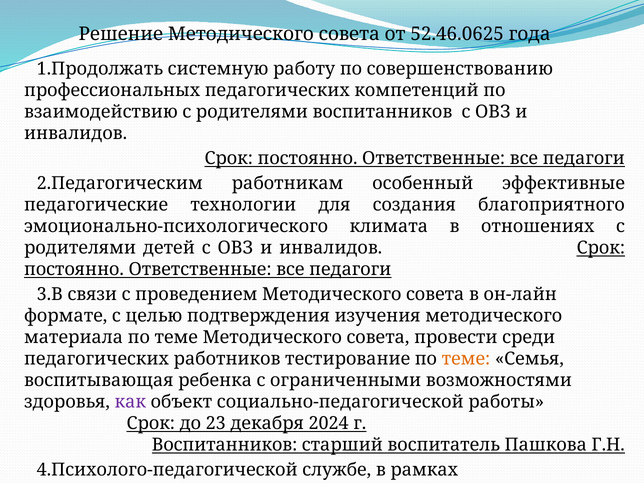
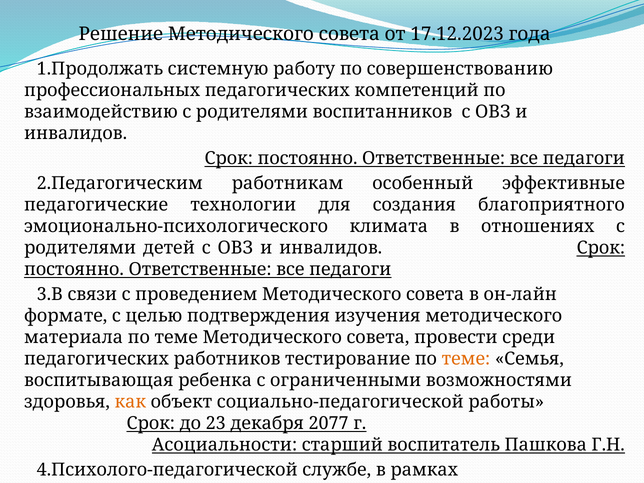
52.46.0625: 52.46.0625 -> 17.12.2023 (457, 34)
как colour: purple -> orange (130, 402)
2024: 2024 -> 2077 (329, 423)
Воспитанников: Воспитанников -> Асоциальности (224, 445)
